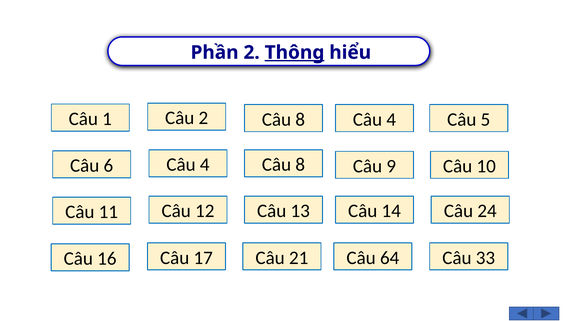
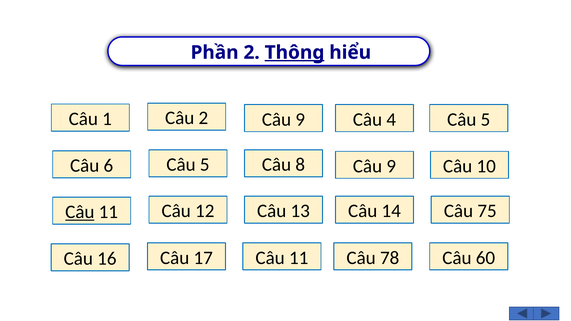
8: 8 -> 9 (300, 120)
4: 4 -> 5 (205, 165)
24: 24 -> 75 (487, 211)
Câu underline: none -> present (80, 212)
17 Câu 21: 21 -> 11 (299, 258)
64: 64 -> 78 (390, 258)
33: 33 -> 60 (485, 258)
